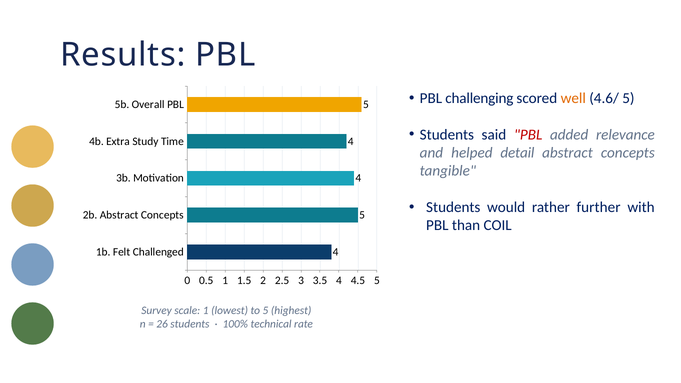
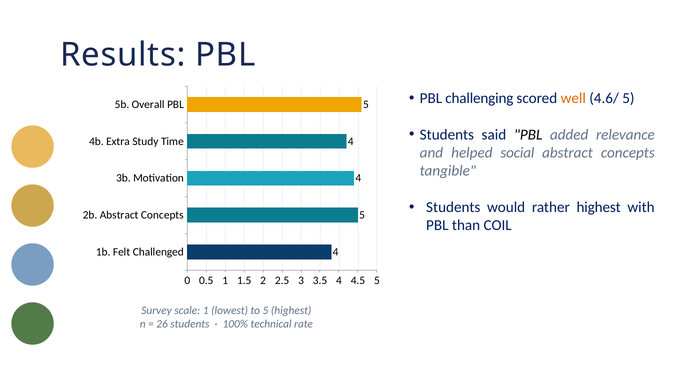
PBL colour: red -> black (528, 135)
detail: detail -> social (517, 153)
rather further: further -> highest (599, 207)
